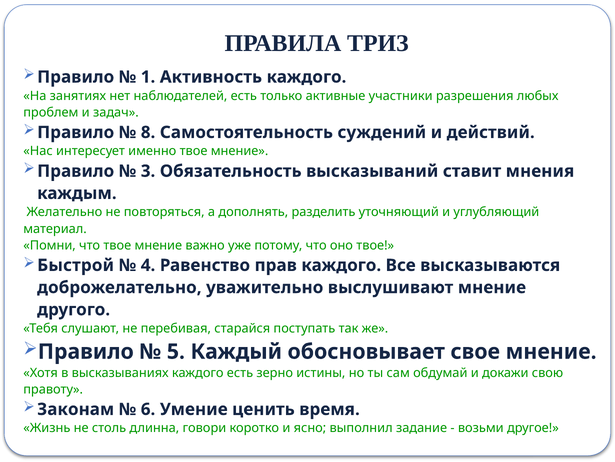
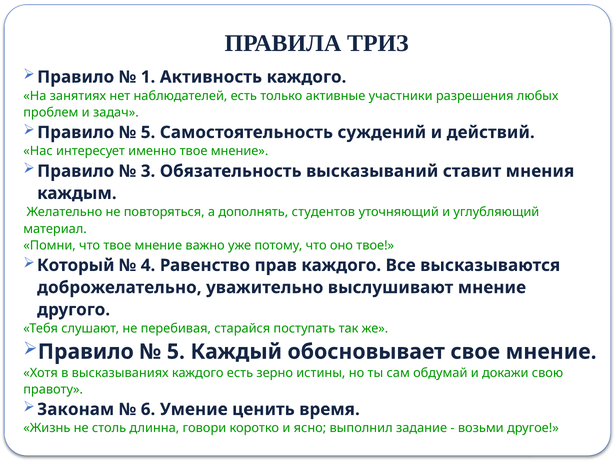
8: 8 -> 5 (148, 132)
разделить: разделить -> студентов (323, 212)
Быстрой: Быстрой -> Который (76, 265)
